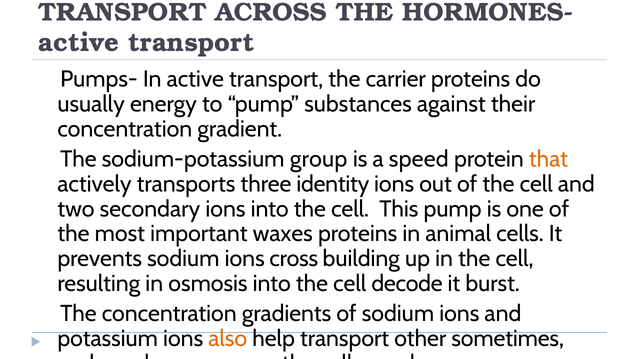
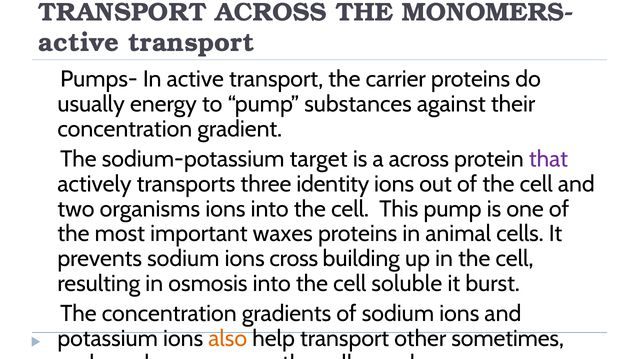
HORMONES-: HORMONES- -> MONOMERS- (488, 12)
group: group -> target (319, 159)
a speed: speed -> across (419, 159)
that colour: orange -> purple (548, 159)
secondary: secondary -> organisms (150, 209)
decode: decode -> soluble (407, 284)
